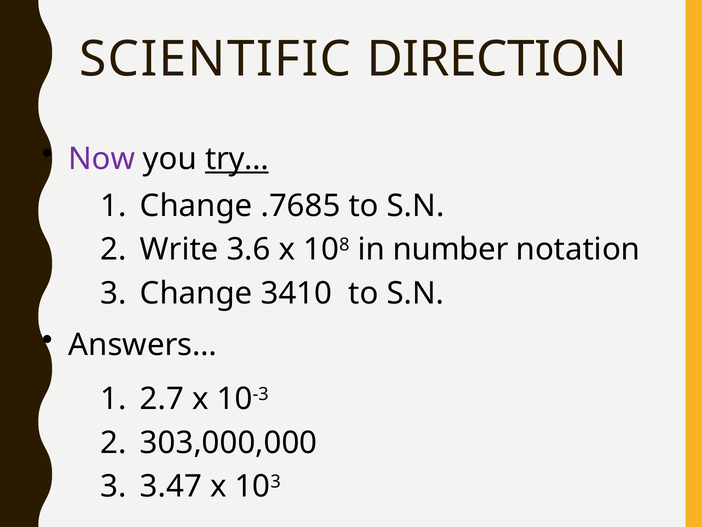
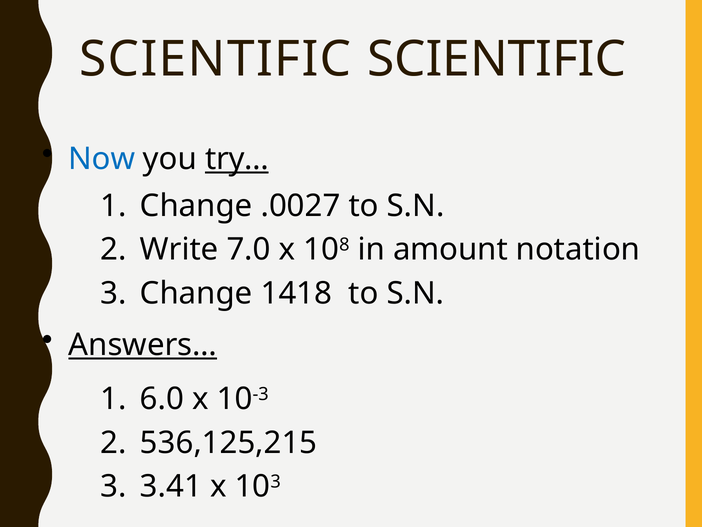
SCIENTIFIC DIRECTION: DIRECTION -> SCIENTIFIC (497, 59)
Now colour: purple -> blue (102, 159)
.7685: .7685 -> .0027 (301, 206)
3.6: 3.6 -> 7.0 (249, 249)
number: number -> amount (450, 249)
3410: 3410 -> 1418 (296, 293)
Answers… underline: none -> present (143, 345)
2.7: 2.7 -> 6.0 (162, 399)
303,000,000: 303,000,000 -> 536,125,215 (229, 442)
3.47: 3.47 -> 3.41 (171, 486)
